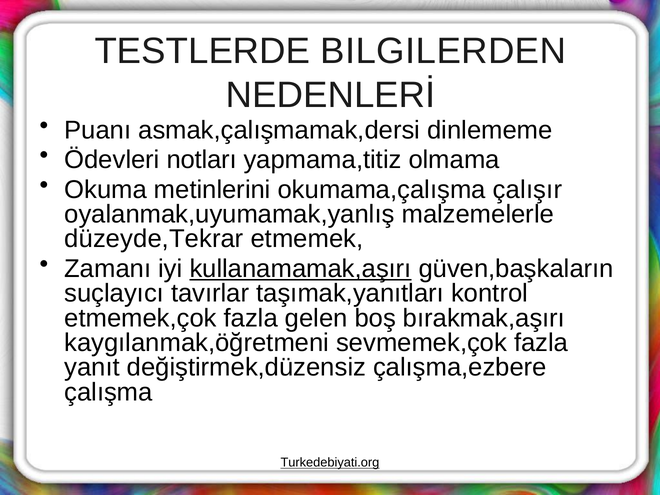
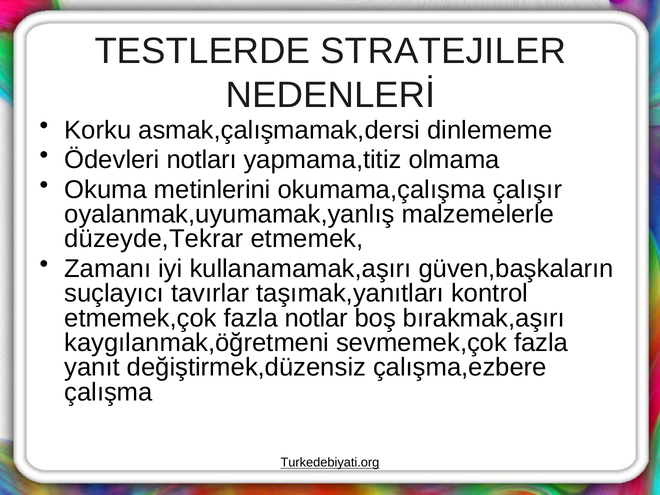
BILGILERDEN: BILGILERDEN -> STRATEJILER (443, 51)
Puanı: Puanı -> Korku (98, 130)
kullanamamak,aşırı underline: present -> none (301, 269)
gelen: gelen -> notlar (316, 318)
